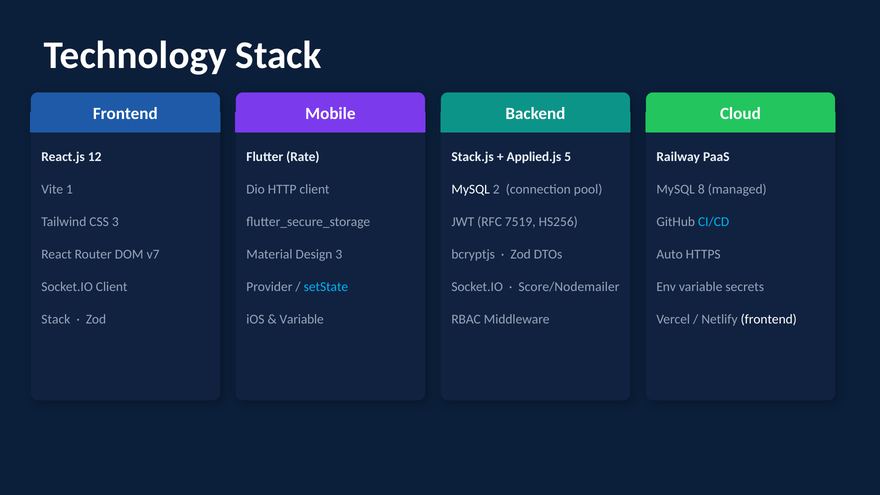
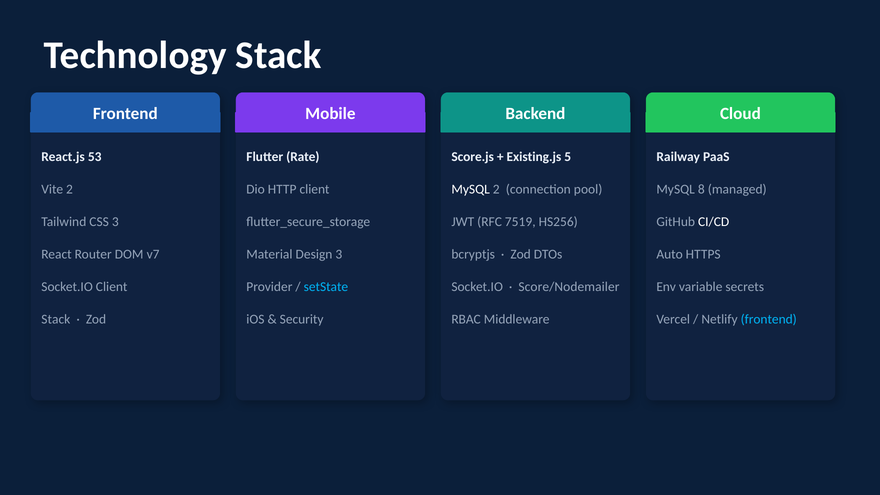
12: 12 -> 53 (95, 157)
Stack.js: Stack.js -> Score.js (473, 157)
Applied.js: Applied.js -> Existing.js (534, 157)
Vite 1: 1 -> 2 (69, 189)
CI/CD colour: light blue -> white (714, 222)
Variable: Variable -> Security (302, 319)
frontend colour: white -> light blue (769, 319)
